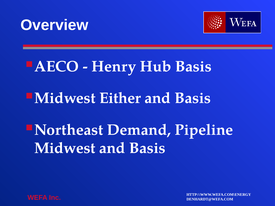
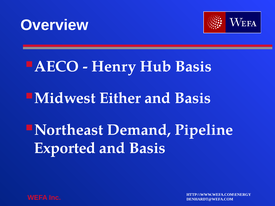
Midwest: Midwest -> Exported (65, 148)
